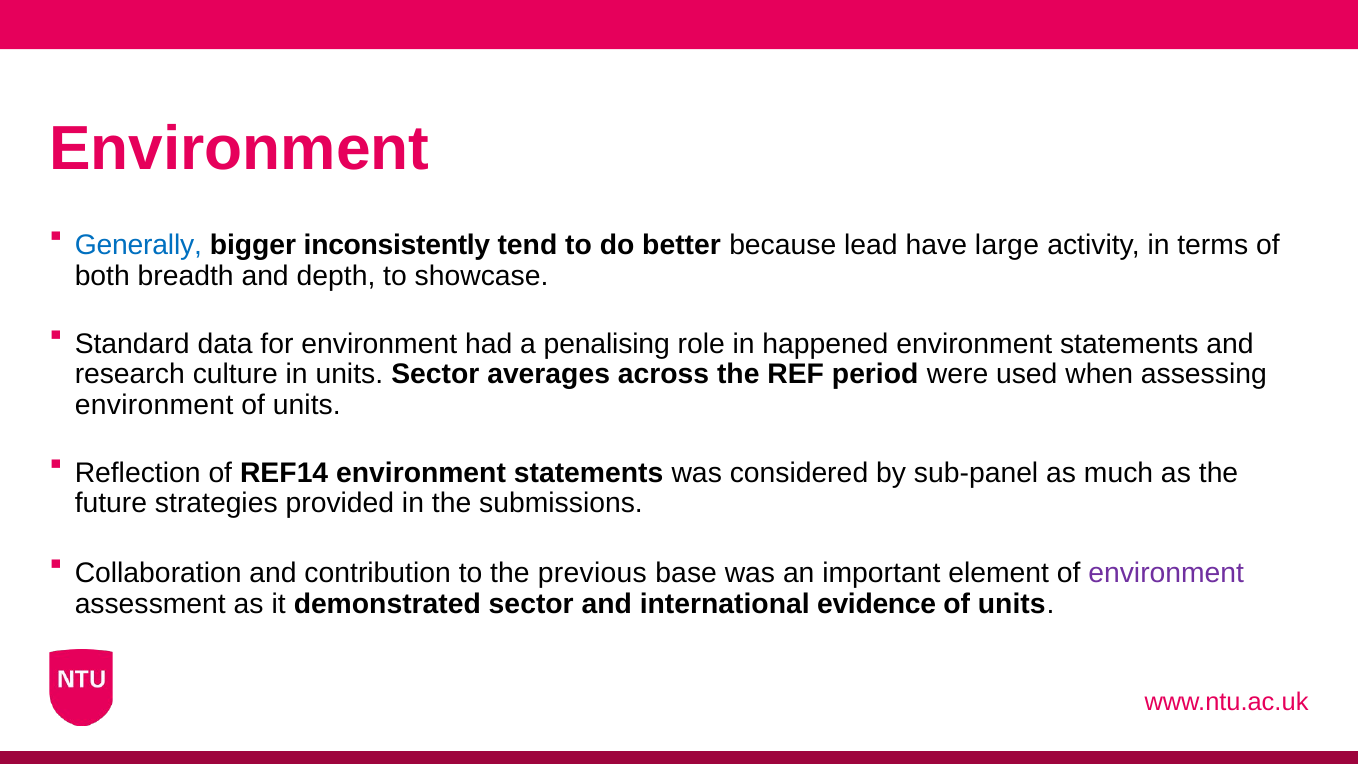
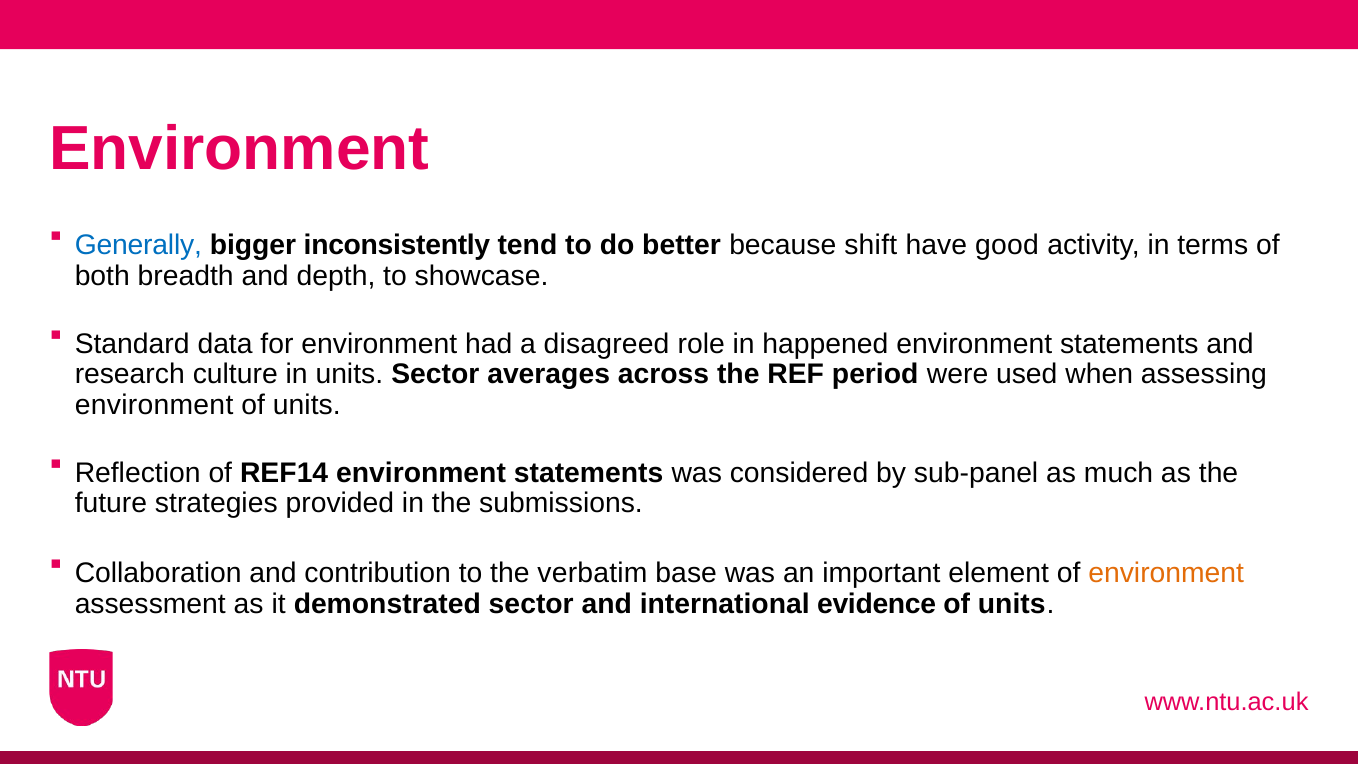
lead: lead -> shift (871, 246)
large: large -> good (1007, 246)
penalising: penalising -> disagreed (607, 344)
previous: previous -> verbatim (592, 573)
environment colour: purple -> orange (1166, 573)
